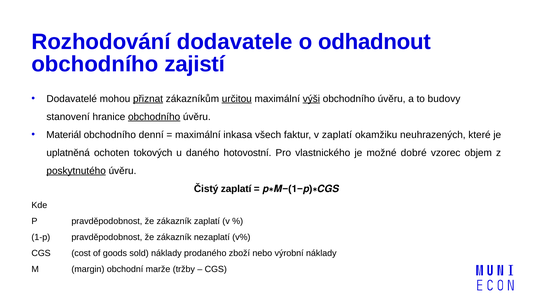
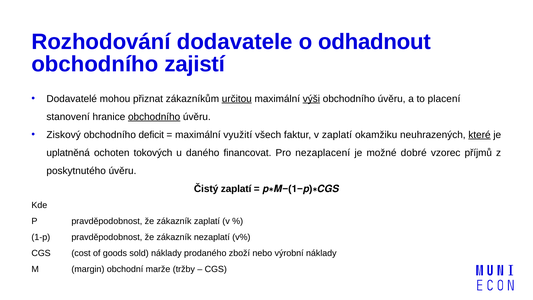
přiznat underline: present -> none (148, 99)
budovy: budovy -> placení (444, 99)
Materiál: Materiál -> Ziskový (64, 135)
denní: denní -> deficit (151, 135)
inkasa: inkasa -> využití (238, 135)
které underline: none -> present (479, 135)
hotovostní: hotovostní -> financovat (247, 153)
vlastnického: vlastnického -> nezaplacení (323, 153)
objem: objem -> příjmů (478, 153)
poskytnutého underline: present -> none (76, 171)
